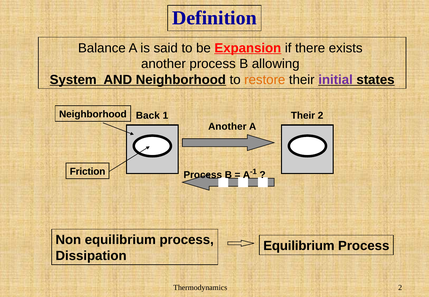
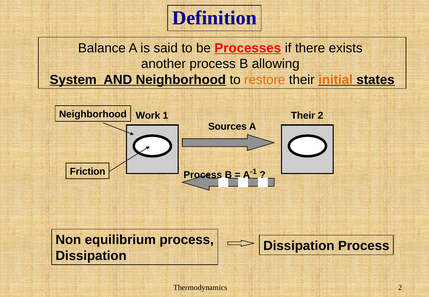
Expansion: Expansion -> Processes (248, 48)
initial colour: purple -> orange (336, 80)
Back: Back -> Work (148, 116)
Another: Another -> Sources (227, 126)
Equilibrium: Equilibrium -> Dissipation (299, 246)
